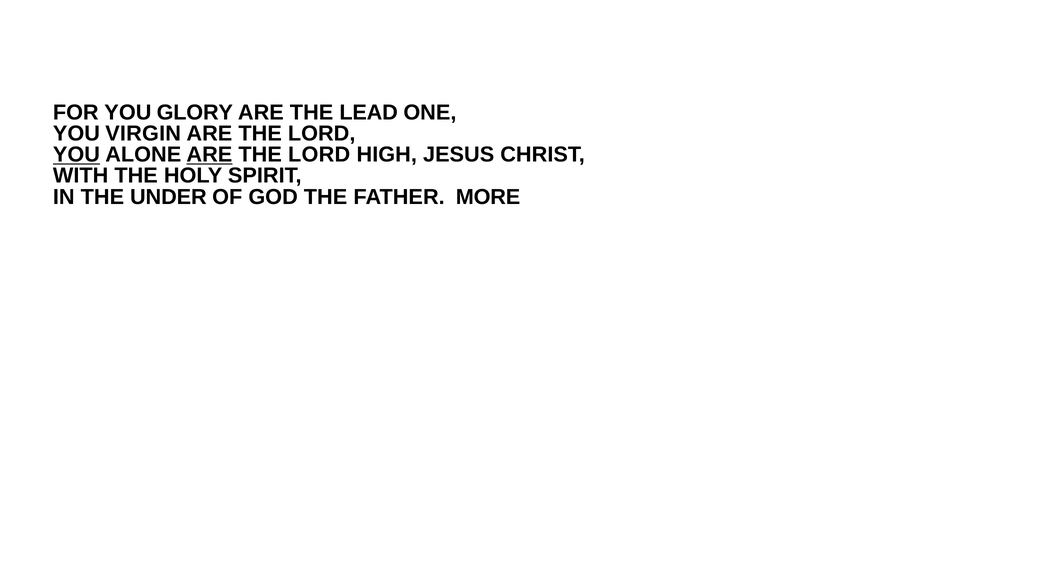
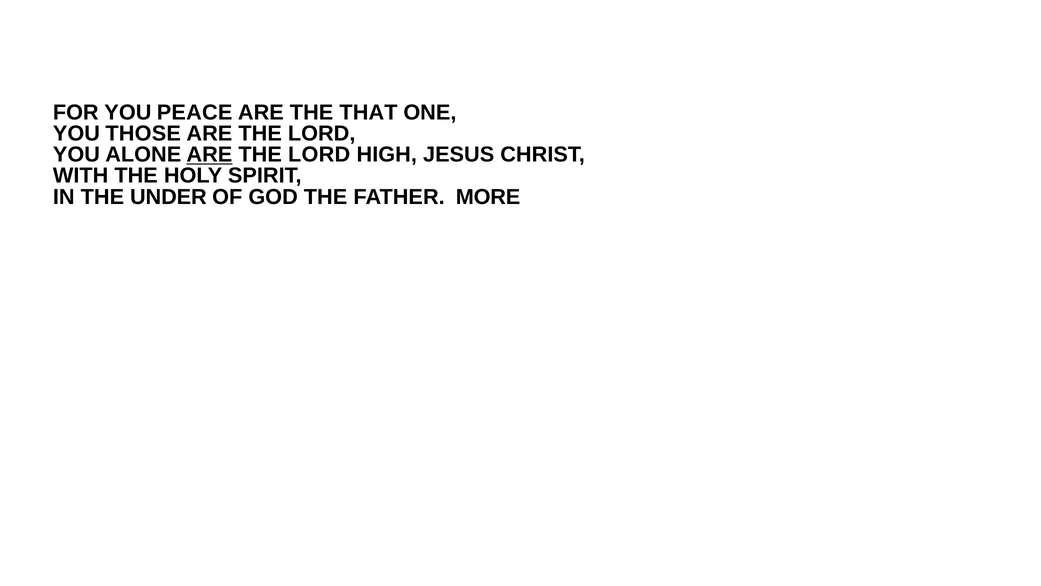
GLORY: GLORY -> PEACE (195, 112)
LEAD: LEAD -> THAT (369, 112)
VIRGIN: VIRGIN -> THOSE (143, 133)
YOU underline: present -> none (76, 155)
